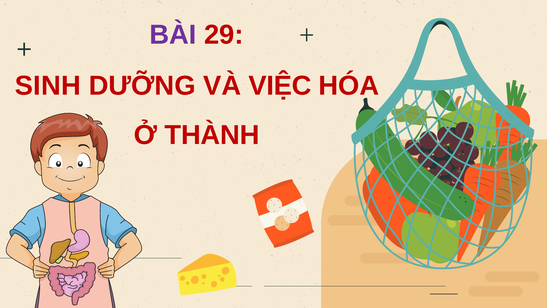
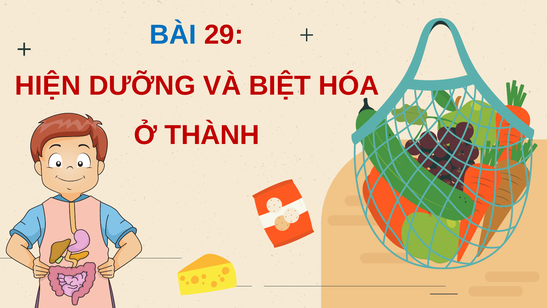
BÀI colour: purple -> blue (173, 35)
SINH: SINH -> HIỆN (48, 86)
VIỆC: VIỆC -> BIỆT (280, 86)
